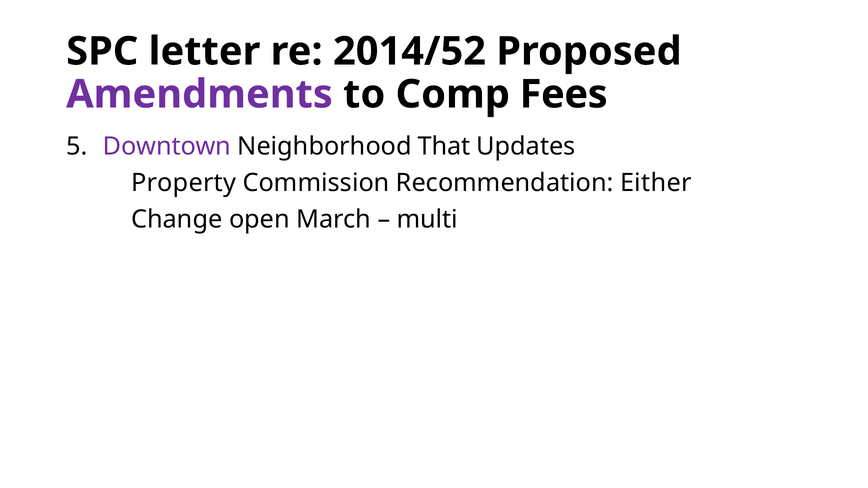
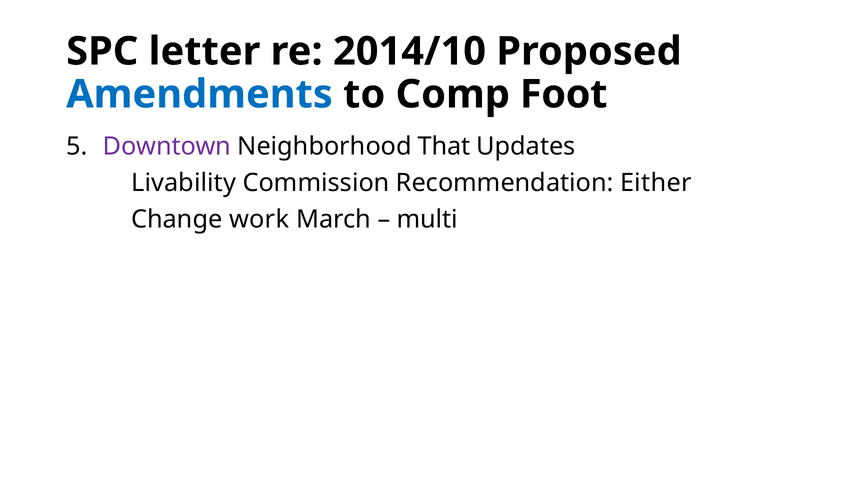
2014/52: 2014/52 -> 2014/10 (409, 51)
Amendments colour: purple -> blue (199, 94)
Fees: Fees -> Foot (564, 94)
Property: Property -> Livability (184, 183)
open: open -> work (259, 219)
